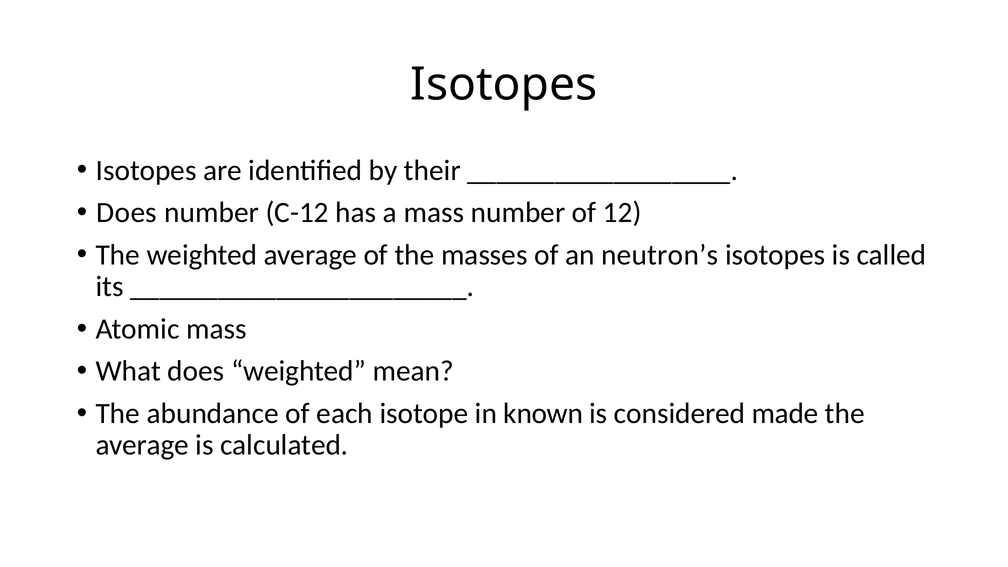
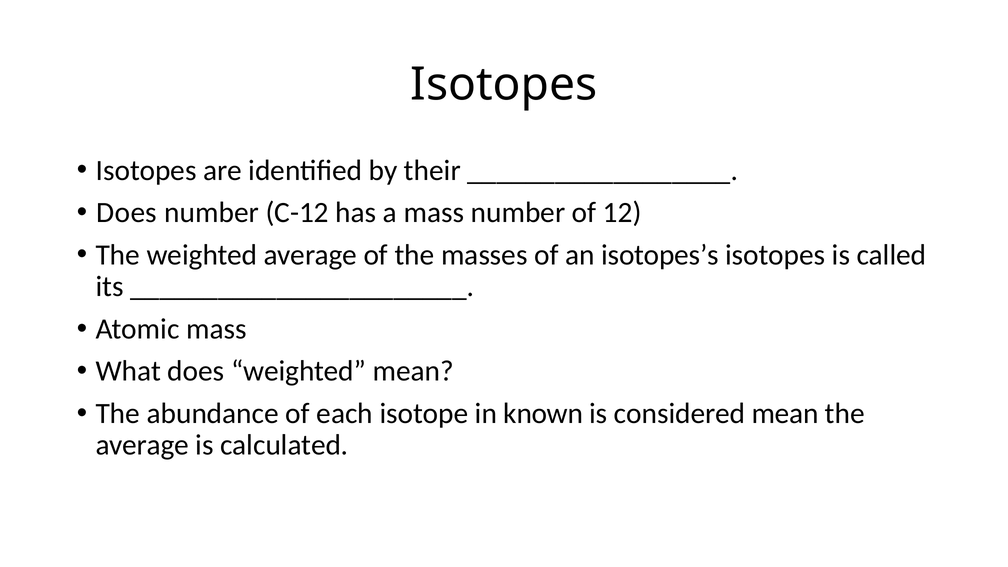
neutron’s: neutron’s -> isotopes’s (660, 255)
considered made: made -> mean (785, 414)
